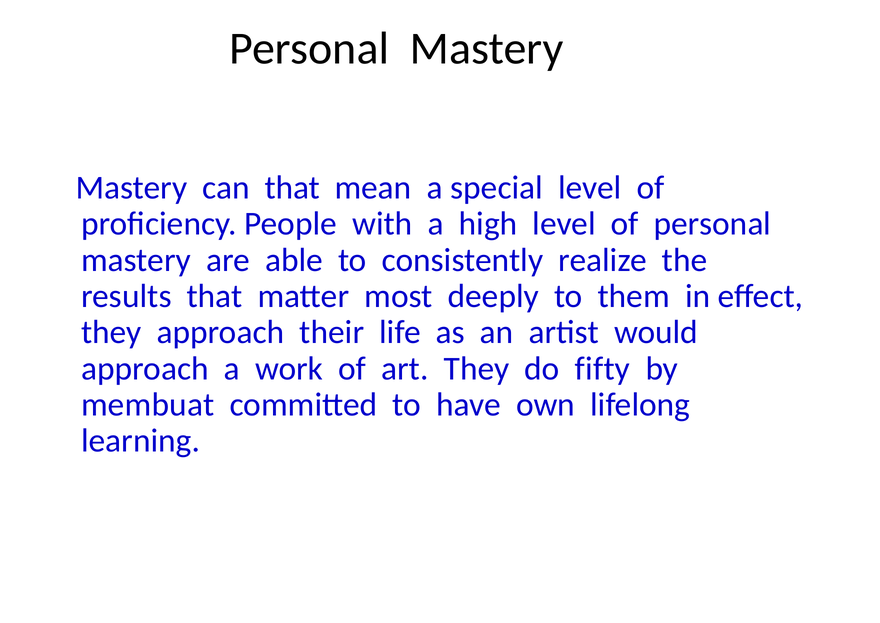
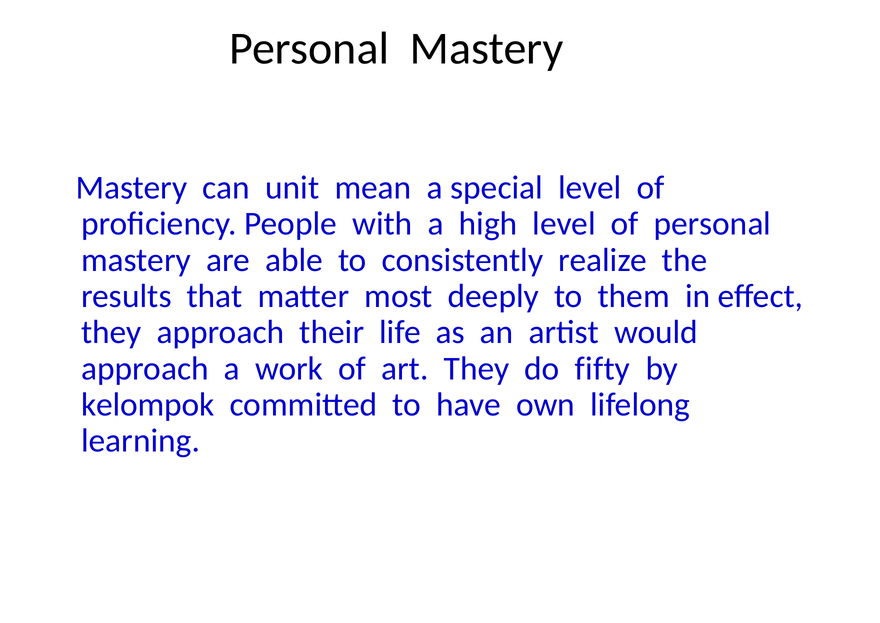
can that: that -> unit (292, 188)
membuat: membuat -> kelompok (148, 405)
